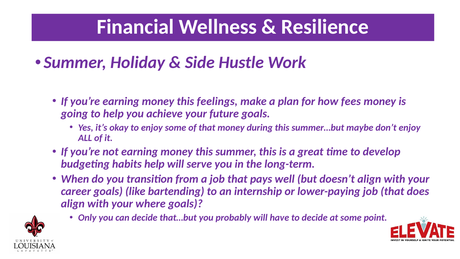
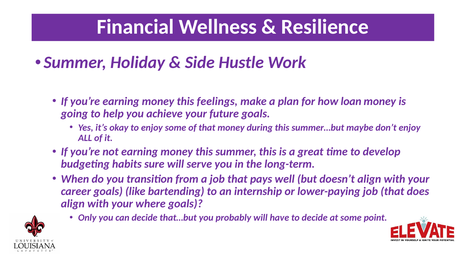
fees: fees -> loan (351, 101)
habits help: help -> sure (154, 164)
